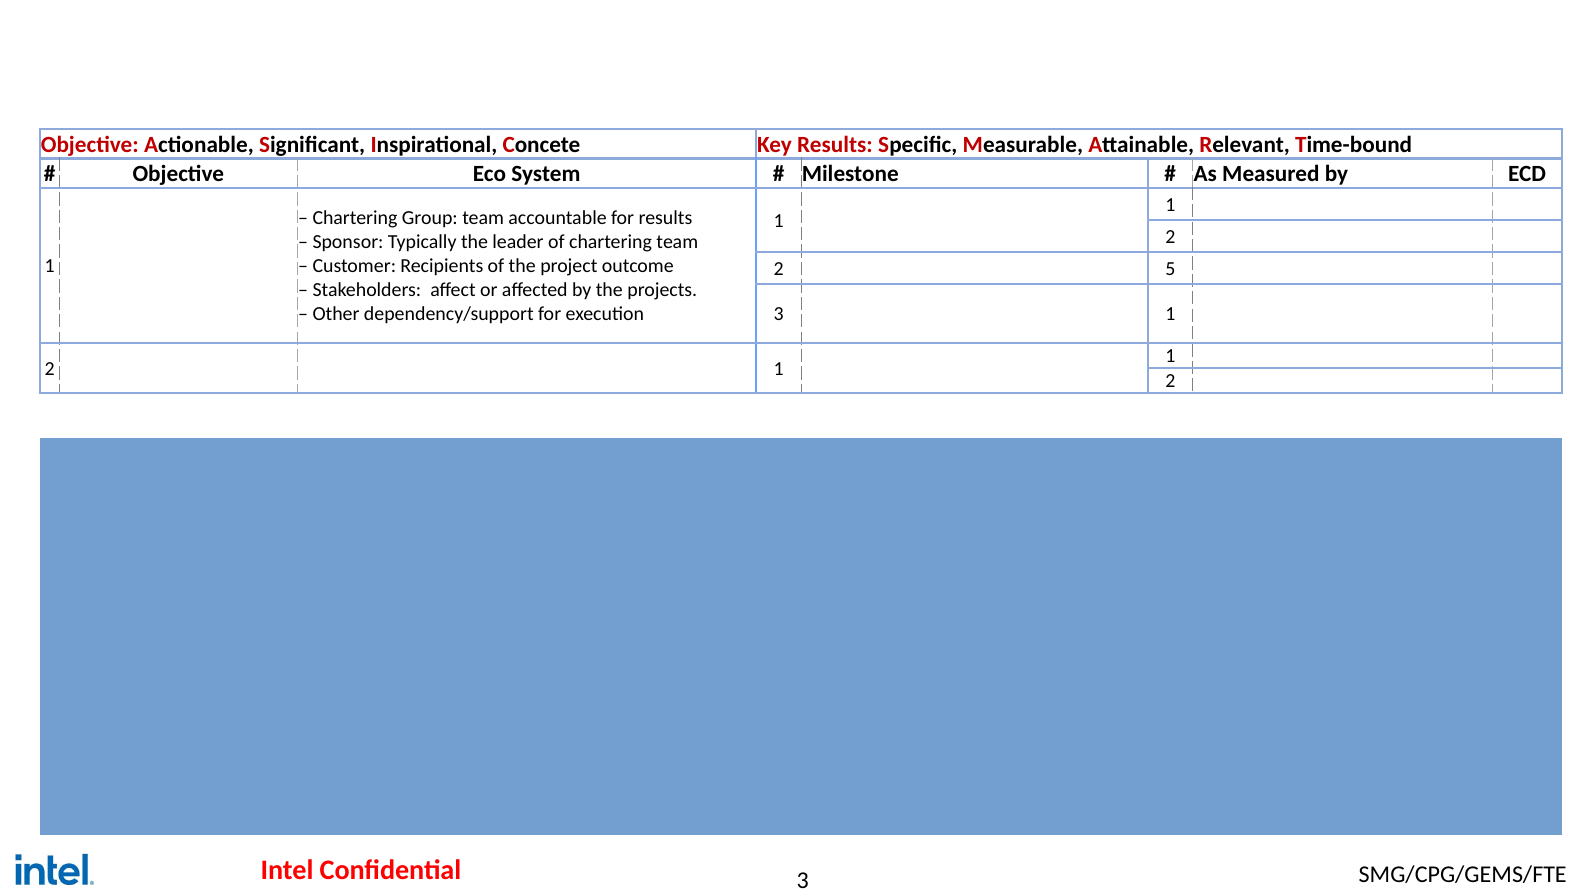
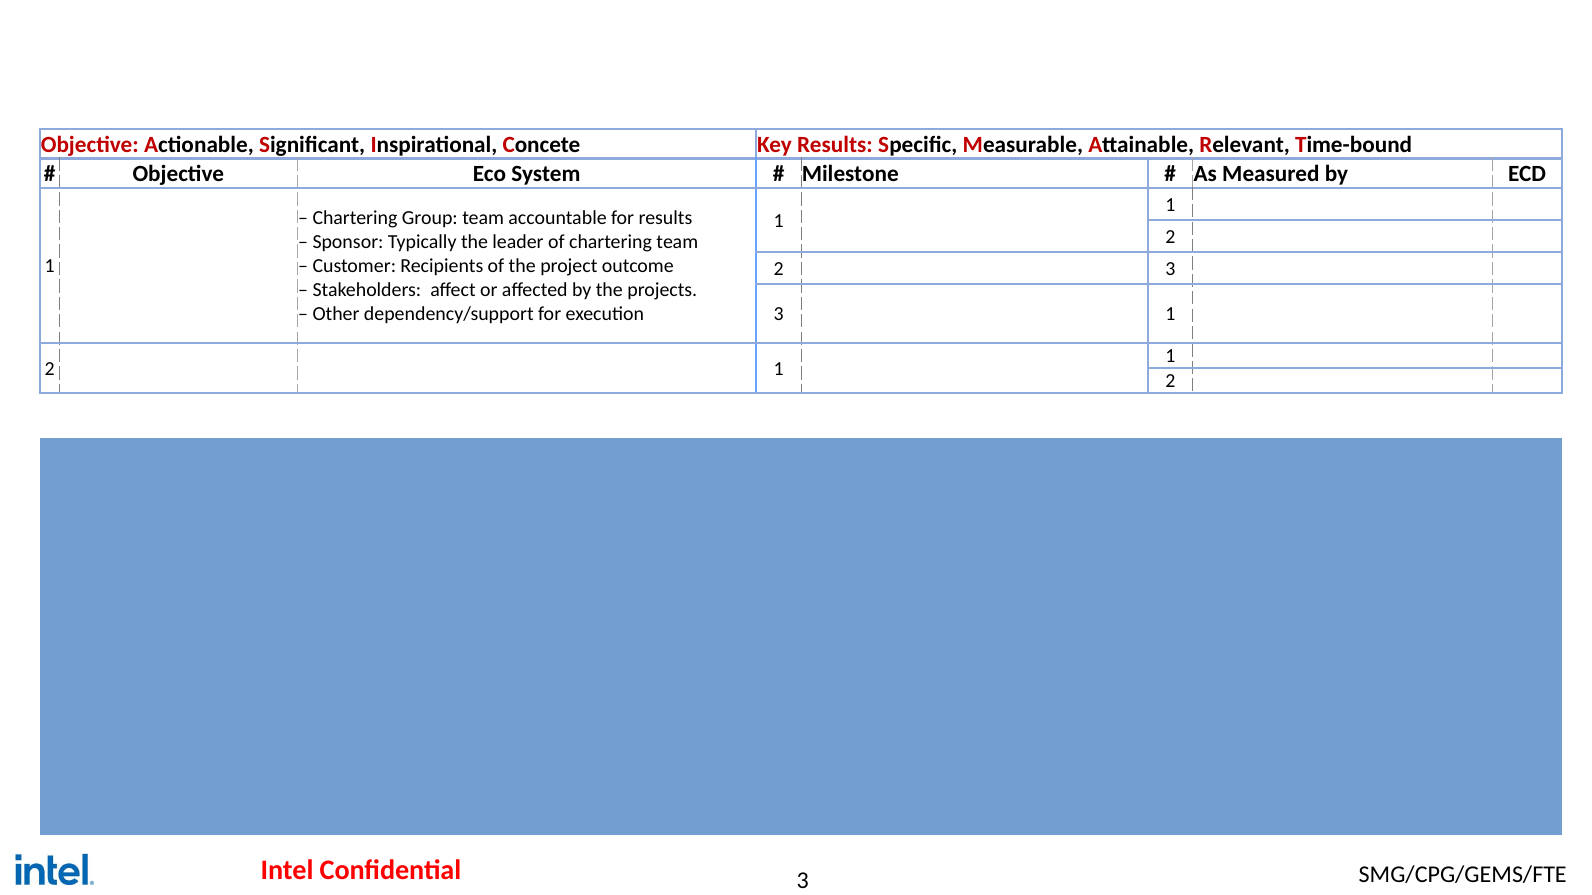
2 5: 5 -> 3 (1170, 269)
